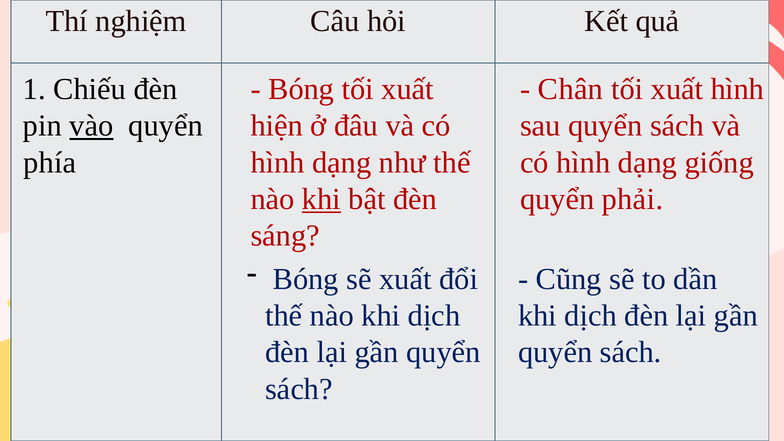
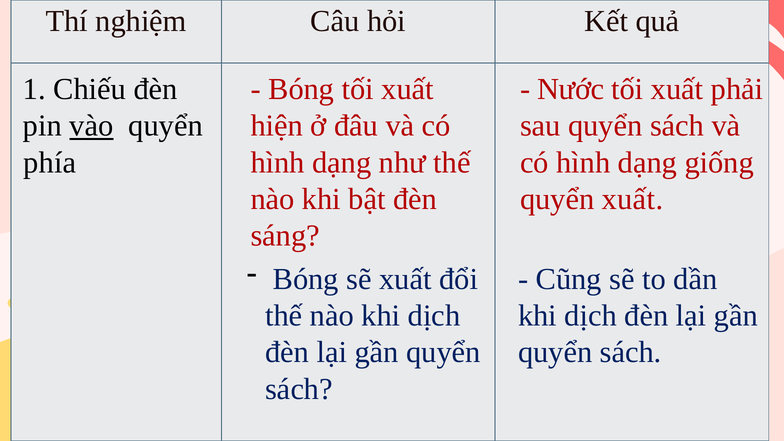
Chân: Chân -> Nước (571, 89)
xuất hình: hình -> phải (737, 89)
khi underline: present -> none (321, 199)
quyển phải: phải -> xuất (633, 199)
